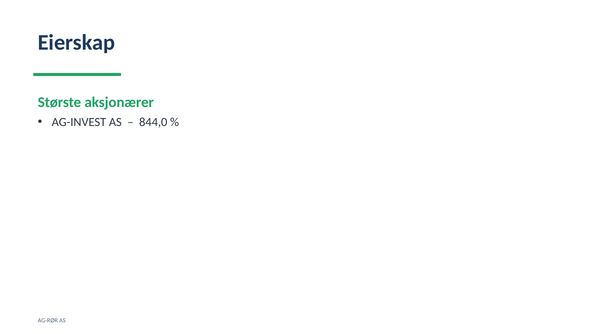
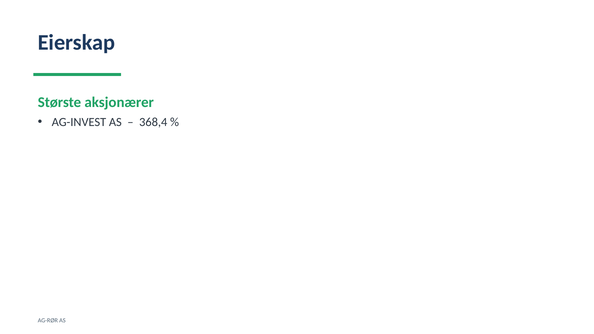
844,0: 844,0 -> 368,4 (153, 122)
